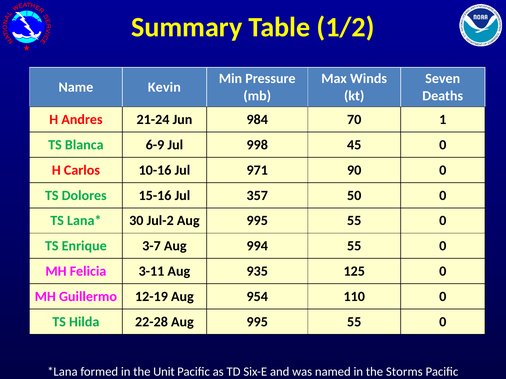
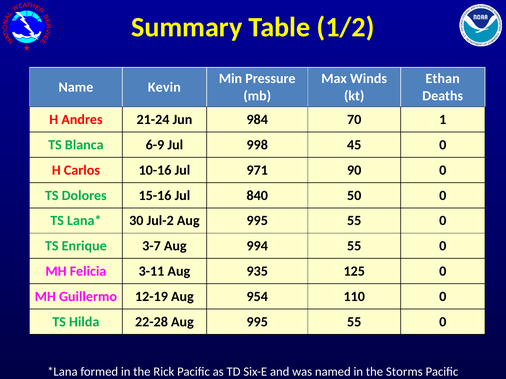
Seven: Seven -> Ethan (443, 79)
357: 357 -> 840 (257, 196)
Unit: Unit -> Rick (164, 372)
